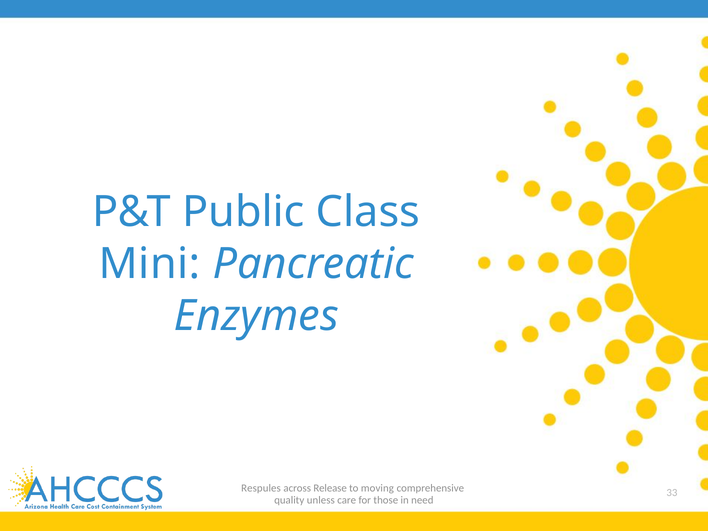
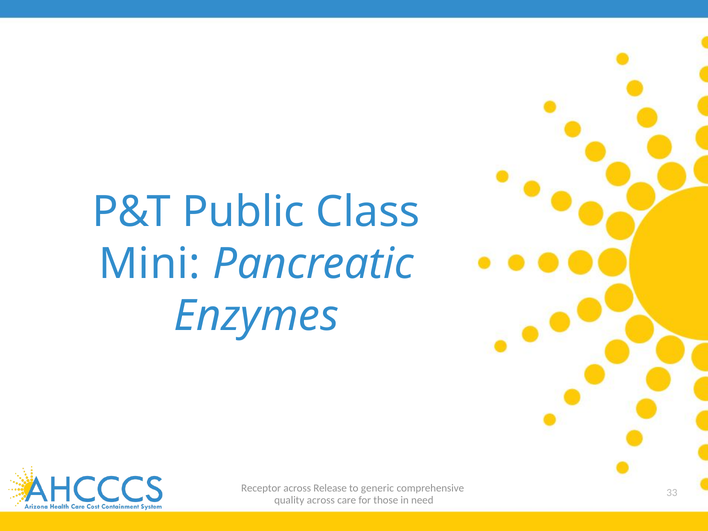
Respules: Respules -> Receptor (261, 488)
moving: moving -> generic (377, 488)
quality unless: unless -> across (321, 500)
